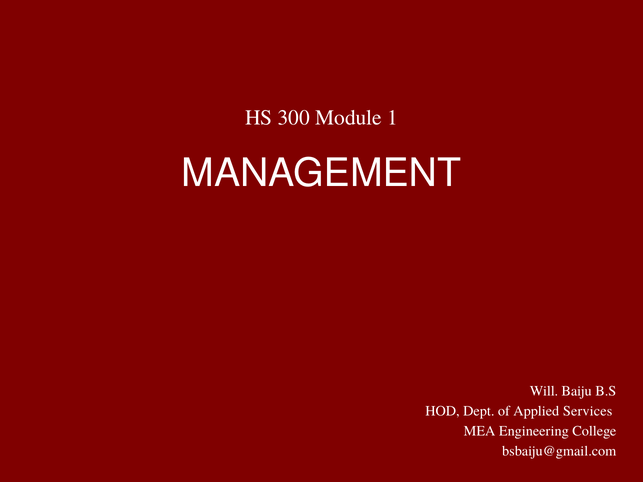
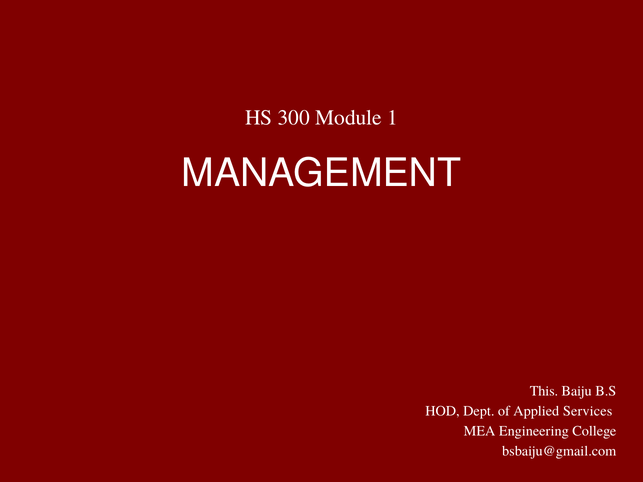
Will: Will -> This (544, 391)
